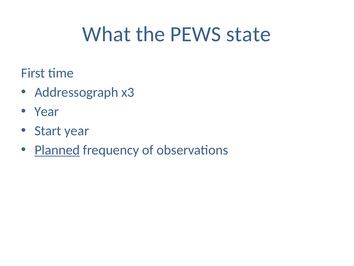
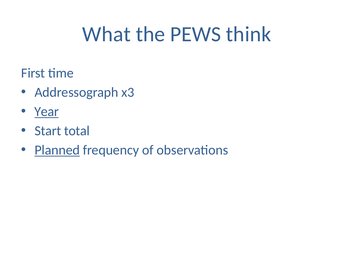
state: state -> think (249, 34)
Year underline: none -> present (47, 111)
Start year: year -> total (77, 131)
